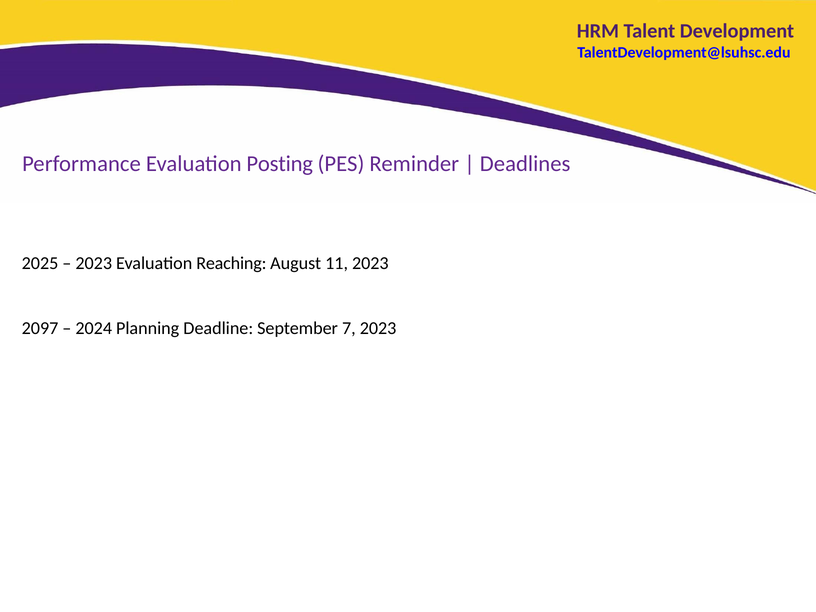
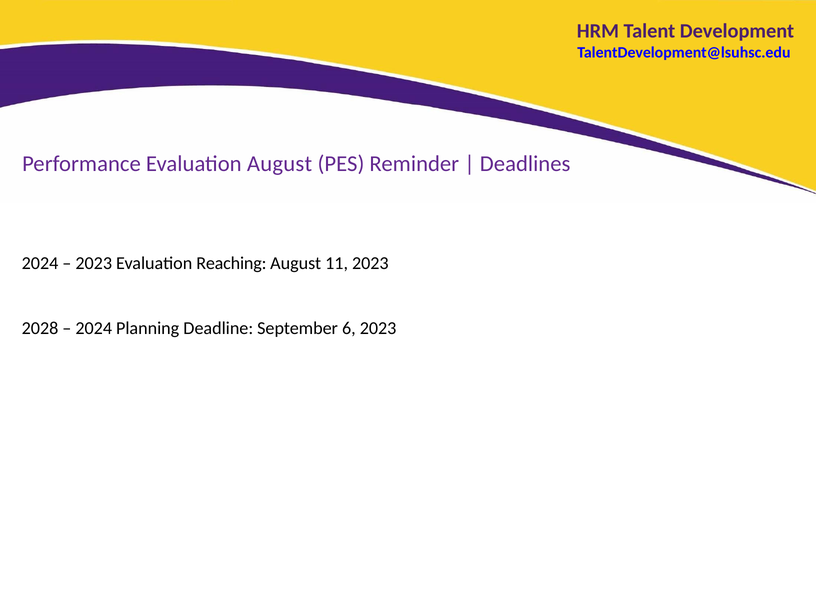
Evaluation Posting: Posting -> August (279, 164)
2025: 2025 -> 2024 (40, 263)
2097: 2097 -> 2028 (40, 328)
7: 7 -> 6 (349, 328)
